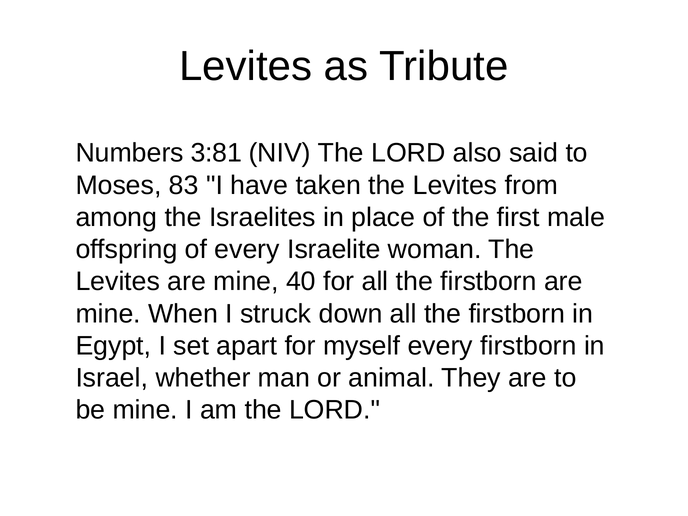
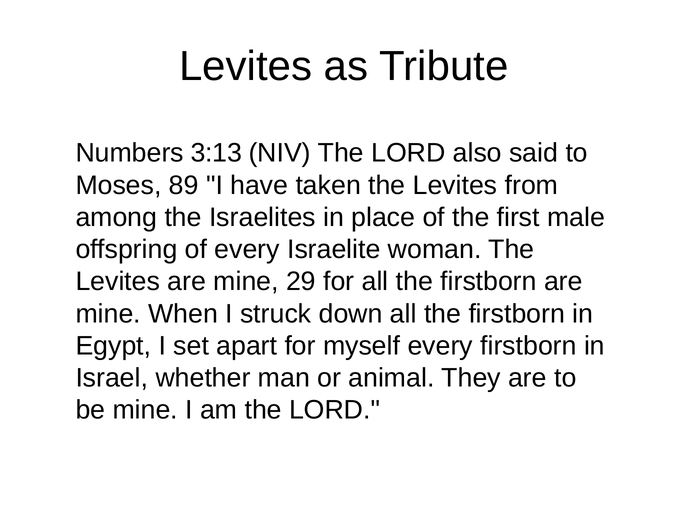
3:81: 3:81 -> 3:13 (216, 153)
83: 83 -> 89 (184, 185)
40: 40 -> 29 (301, 282)
